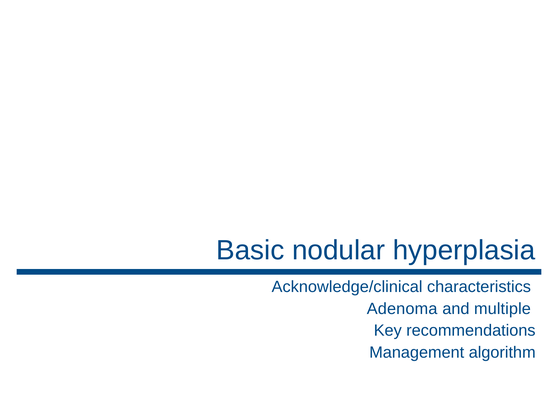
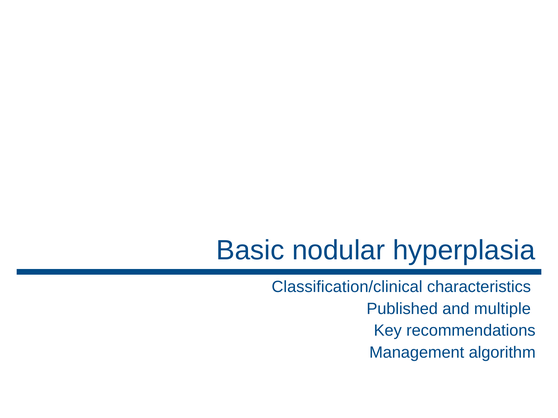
Acknowledge/clinical: Acknowledge/clinical -> Classification/clinical (347, 287)
Adenoma: Adenoma -> Published (402, 309)
